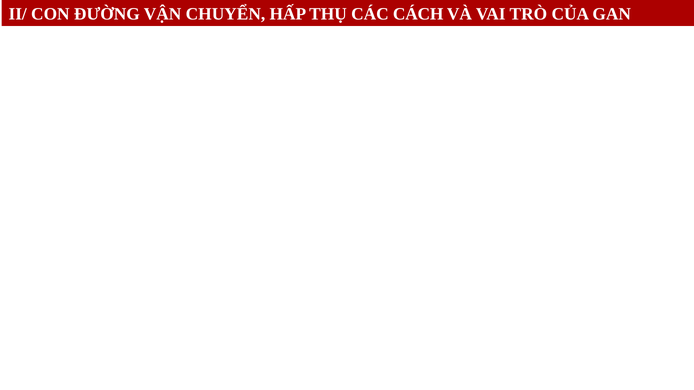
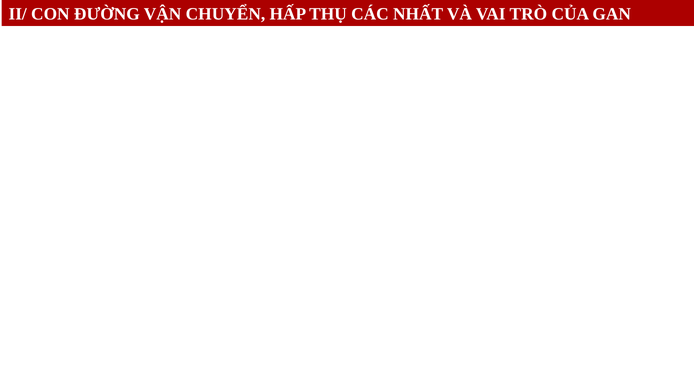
CÁCH: CÁCH -> NHẤT (418, 14)
